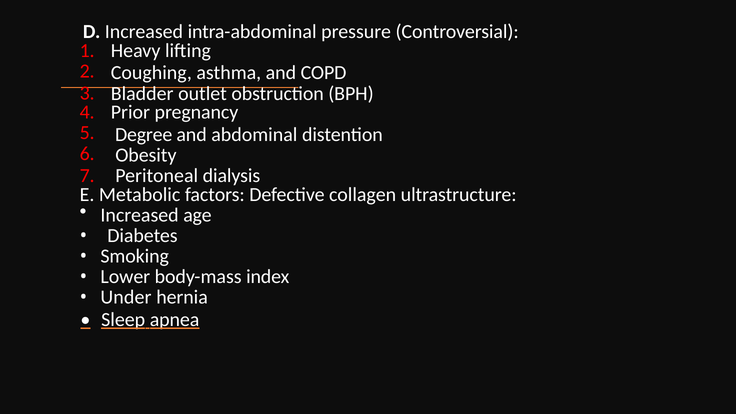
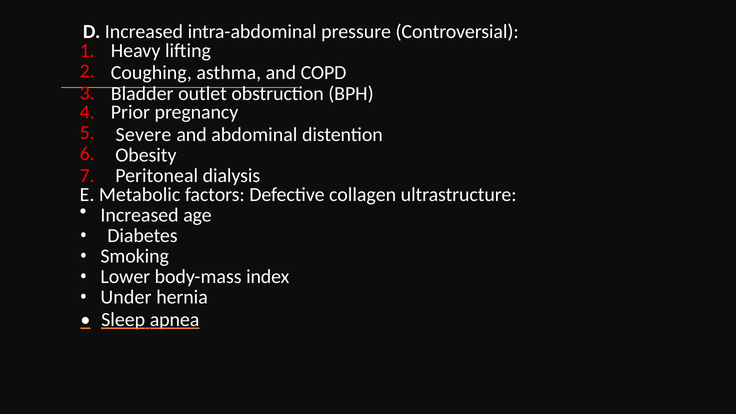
Degree: Degree -> Severe (143, 135)
